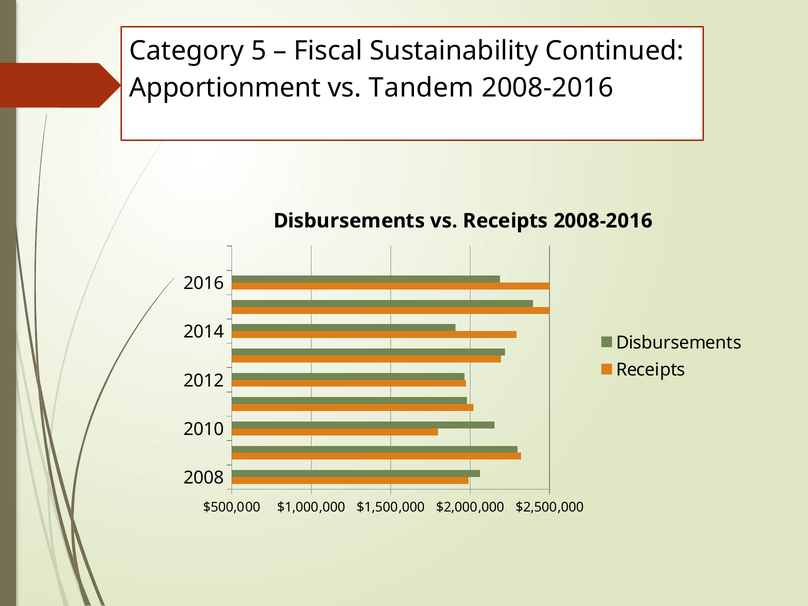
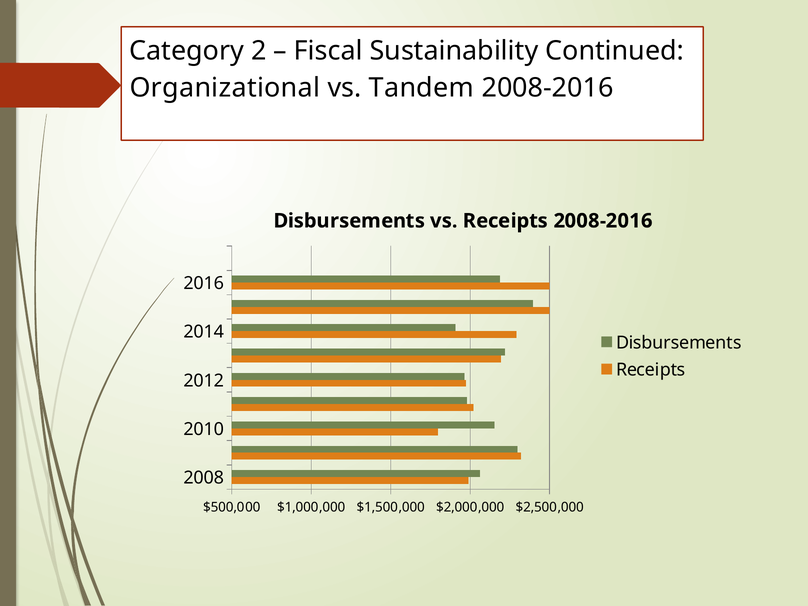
5: 5 -> 2 (259, 51)
Apportionment: Apportionment -> Organizational (225, 88)
